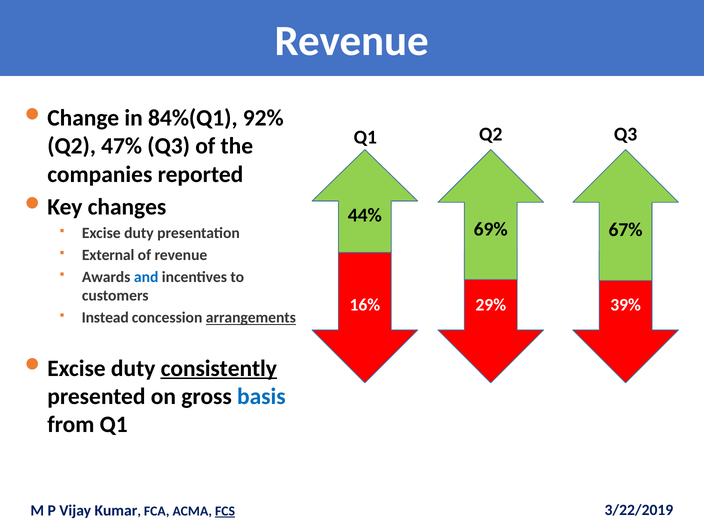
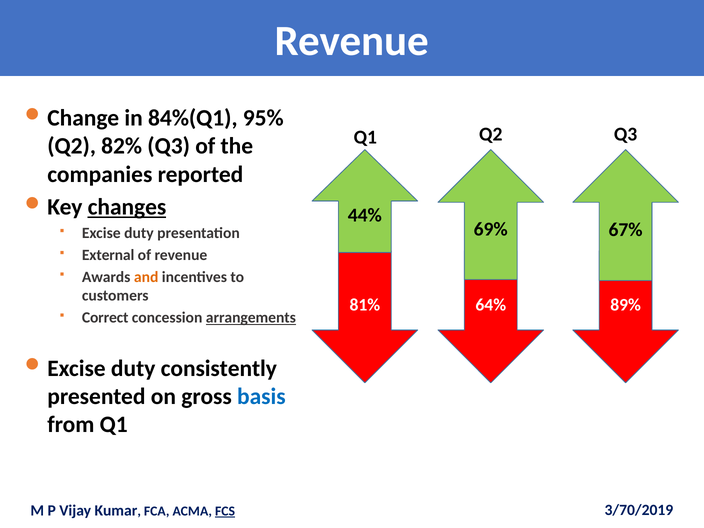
92%: 92% -> 95% (263, 118)
47%: 47% -> 82% (122, 146)
changes underline: none -> present (127, 207)
and colour: blue -> orange (146, 277)
16%: 16% -> 81% (365, 305)
29%: 29% -> 64% (491, 305)
39%: 39% -> 89% (626, 305)
Instead: Instead -> Correct (105, 318)
consistently underline: present -> none (219, 368)
3/22/2019: 3/22/2019 -> 3/70/2019 (639, 510)
